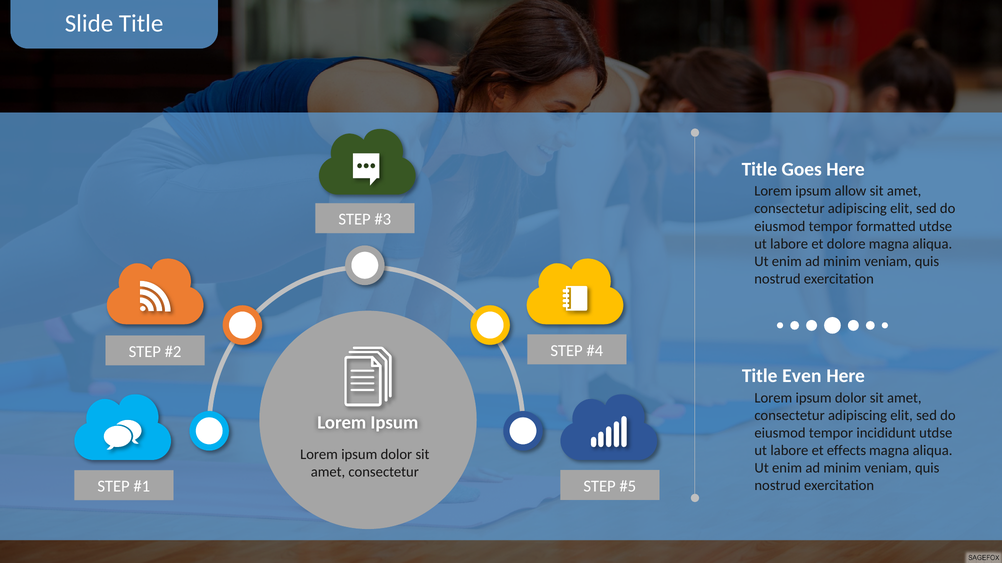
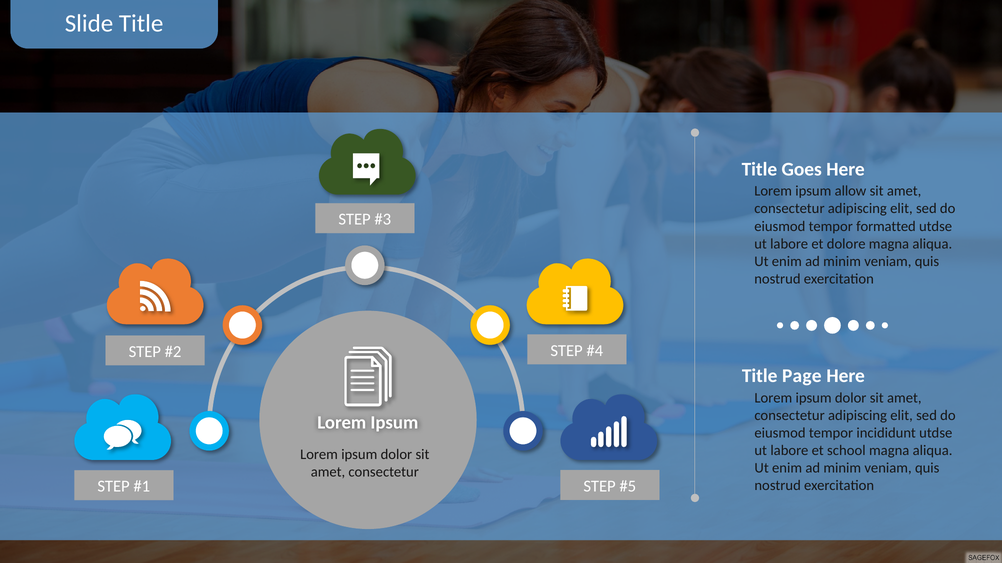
Even: Even -> Page (802, 376)
effects: effects -> school (846, 451)
